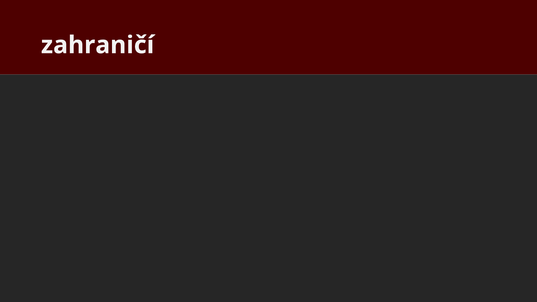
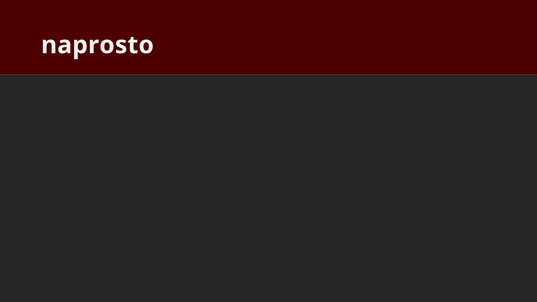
zahraničí: zahraničí -> naprosto (97, 45)
